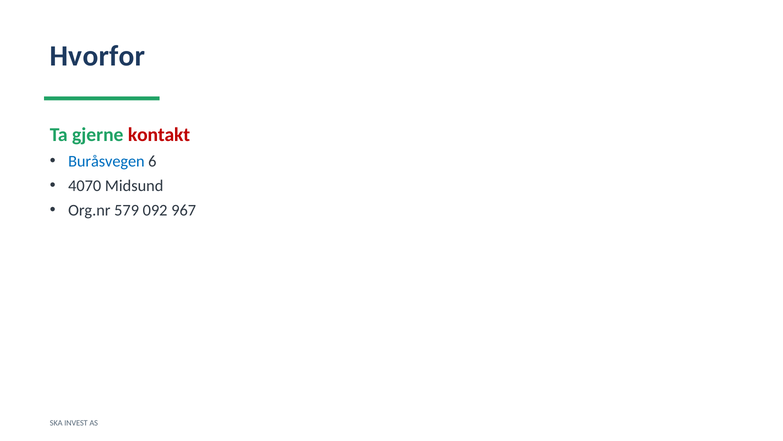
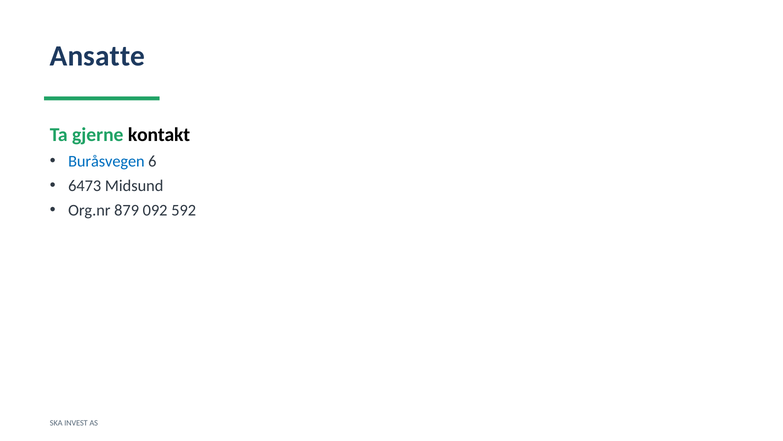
Hvorfor: Hvorfor -> Ansatte (97, 56)
kontakt colour: red -> black (159, 135)
4070: 4070 -> 6473 (85, 185)
579: 579 -> 879 (127, 210)
967: 967 -> 592 (184, 210)
